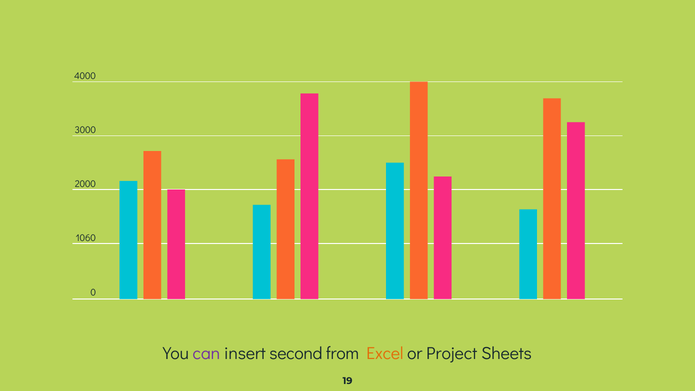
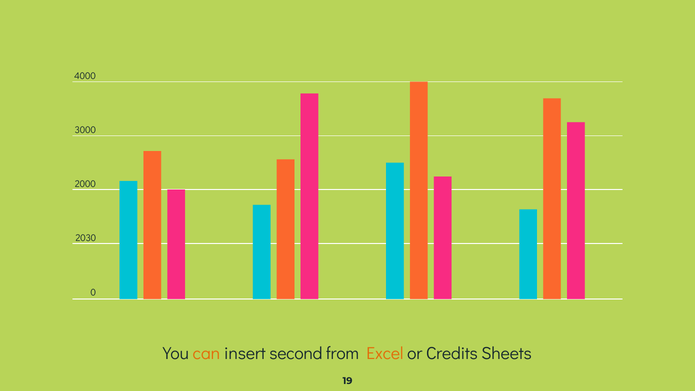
1060: 1060 -> 2030 (86, 238)
can colour: purple -> orange (206, 354)
Project: Project -> Credits (452, 354)
